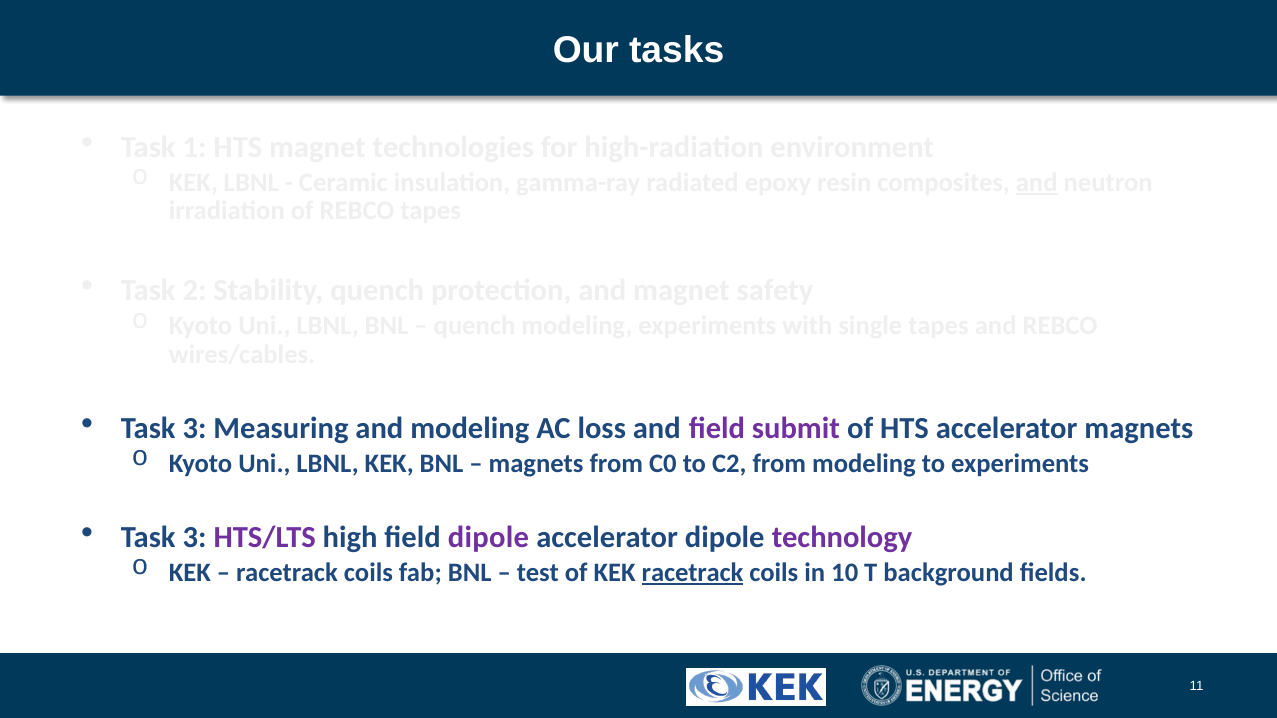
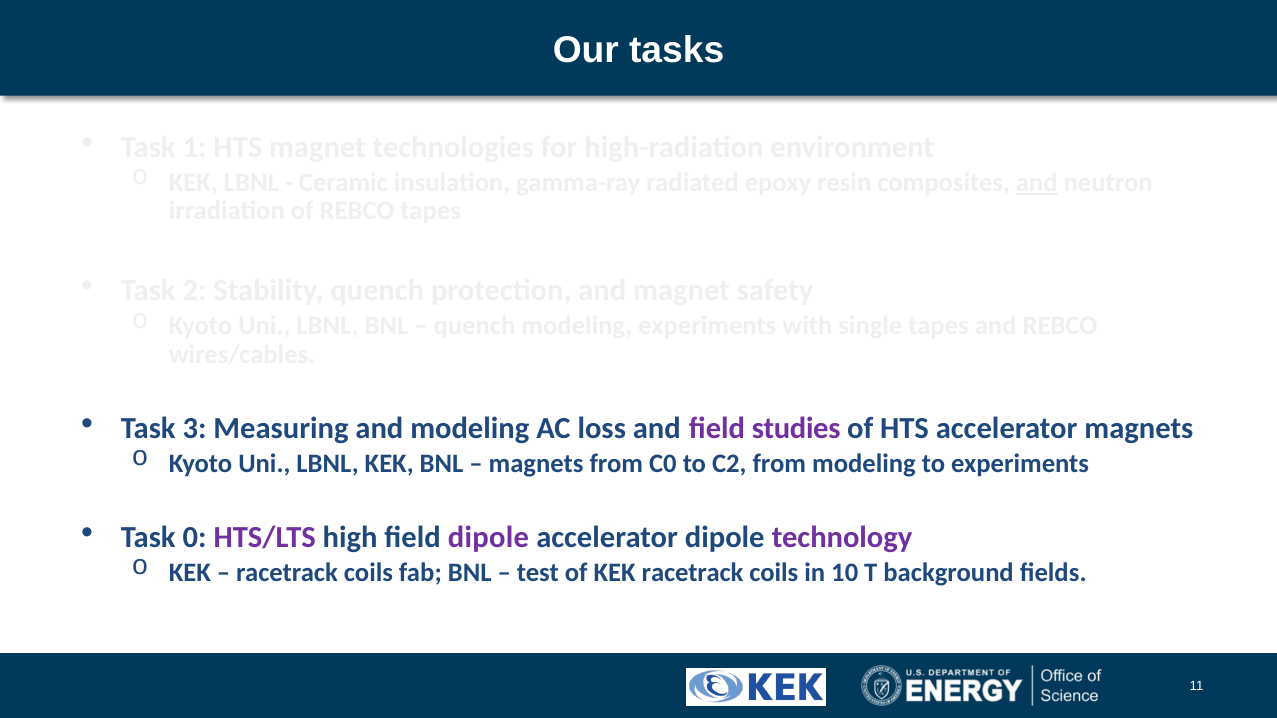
submit: submit -> studies (796, 428)
3: 3 -> 0 (195, 537)
racetrack underline: present -> none (693, 573)
